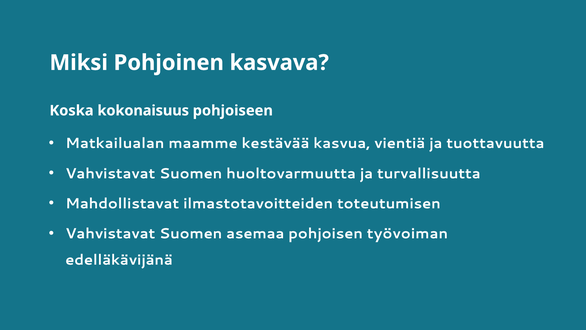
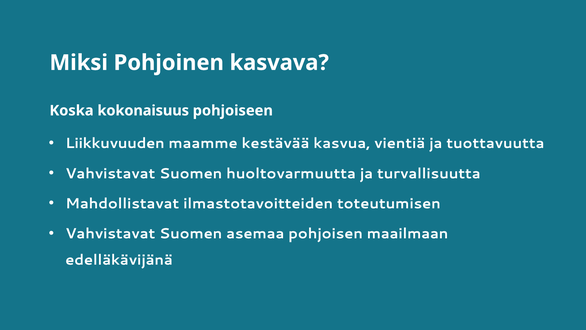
Matkailualan: Matkailualan -> Liikkuvuuden (115, 143)
työvoiman: työvoiman -> maailmaan (408, 233)
